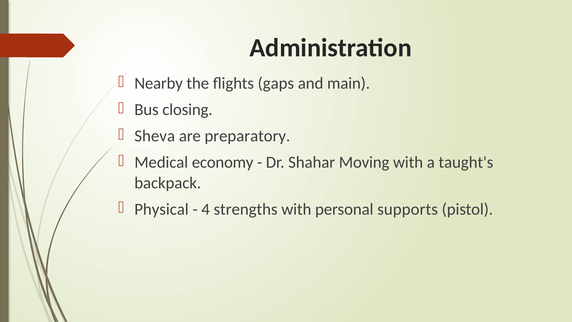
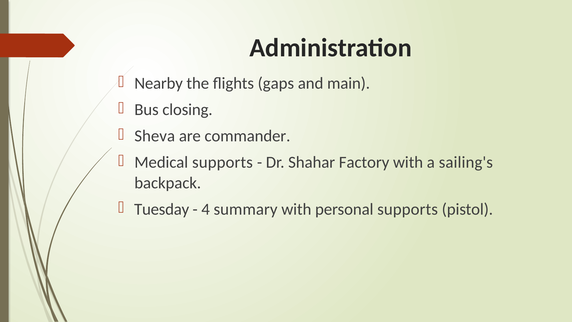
preparatory: preparatory -> commander (247, 136)
Medical economy: economy -> supports (222, 162)
Moving: Moving -> Factory (364, 162)
taught's: taught's -> sailing's (466, 162)
Physical: Physical -> Tuesday (162, 209)
strengths: strengths -> summary (246, 209)
